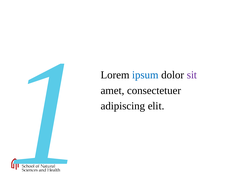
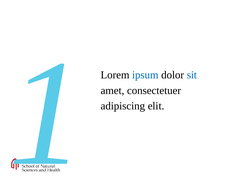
sit colour: purple -> blue (192, 75)
